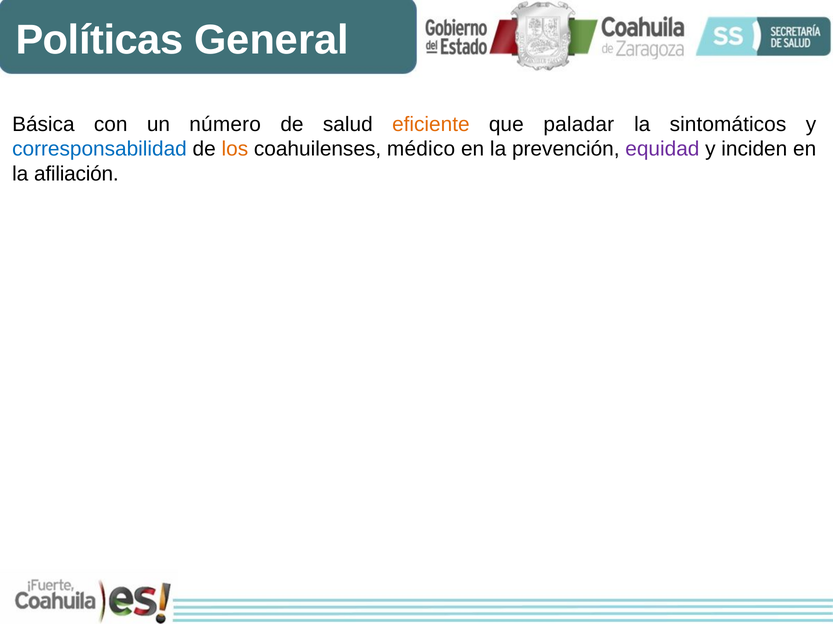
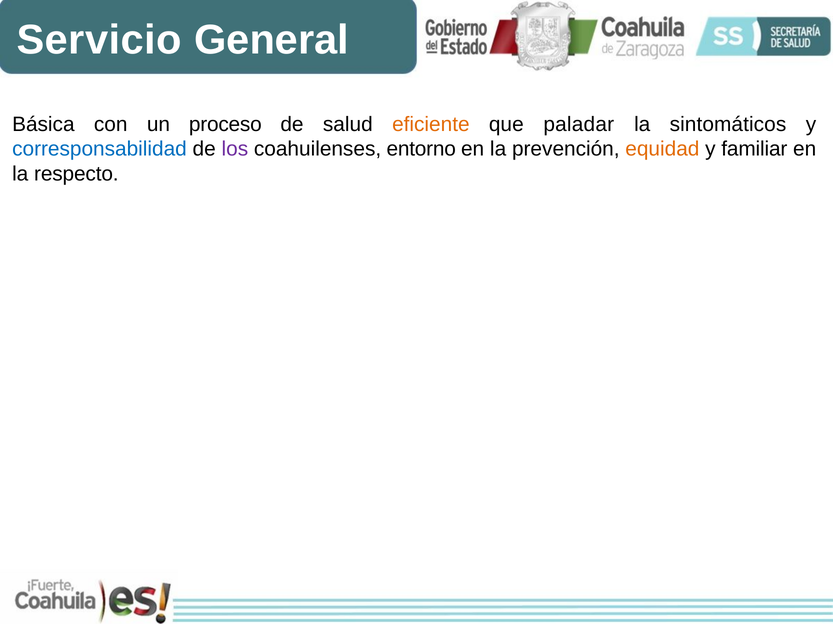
Políticas: Políticas -> Servicio (99, 40)
número: número -> proceso (225, 124)
los colour: orange -> purple (235, 149)
médico: médico -> entorno (421, 149)
equidad colour: purple -> orange (662, 149)
inciden: inciden -> familiar (754, 149)
afiliación: afiliación -> respecto (76, 174)
